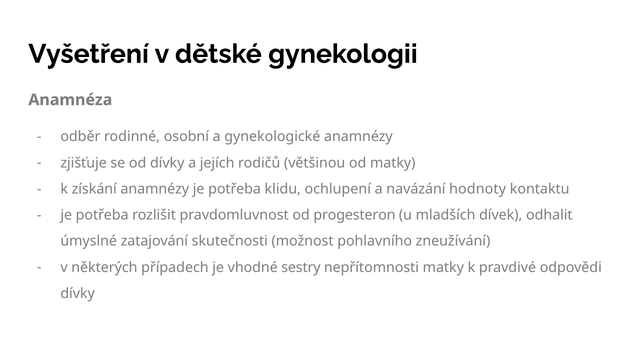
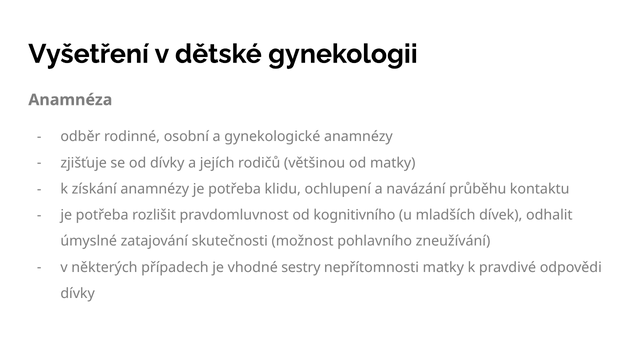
hodnoty: hodnoty -> průběhu (478, 189)
progesteron: progesteron -> kognitivního (354, 215)
